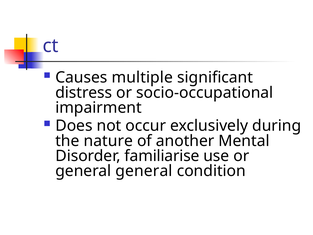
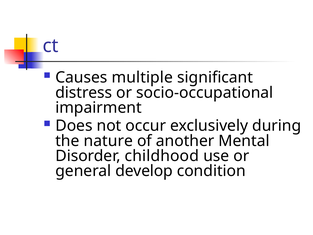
familiarise: familiarise -> childhood (162, 156)
general general: general -> develop (144, 171)
